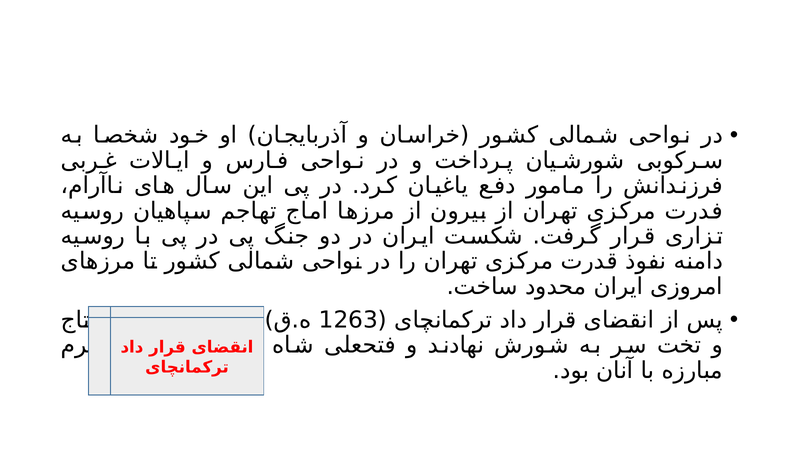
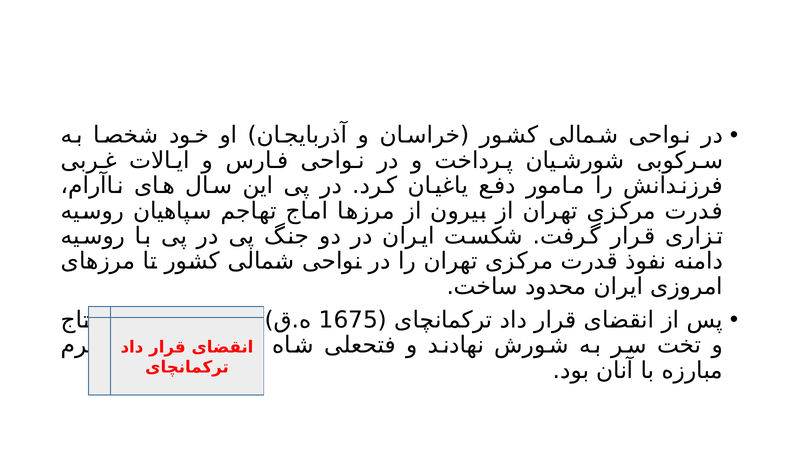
1263: 1263 -> 1675 (348, 320)
